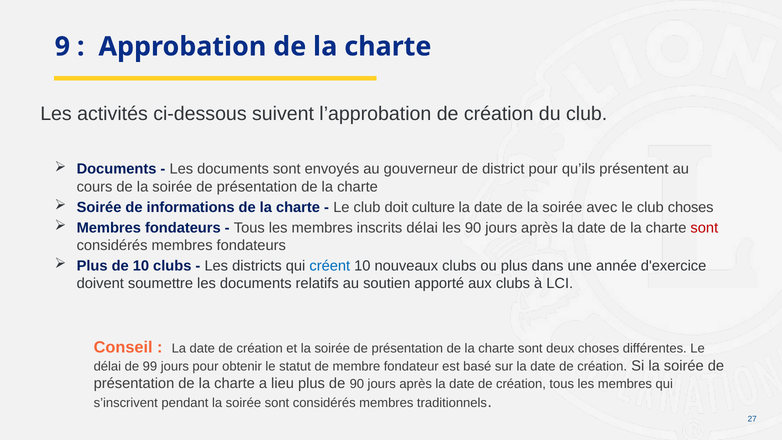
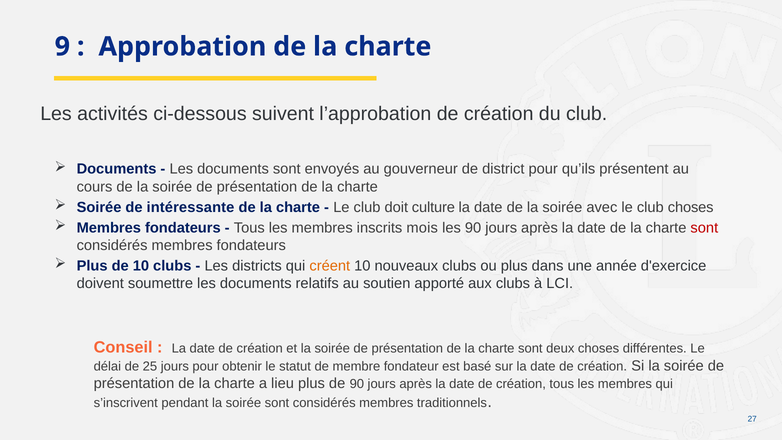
informations: informations -> intéressante (190, 207)
inscrits délai: délai -> mois (422, 228)
créent colour: blue -> orange (330, 266)
99: 99 -> 25 (150, 366)
